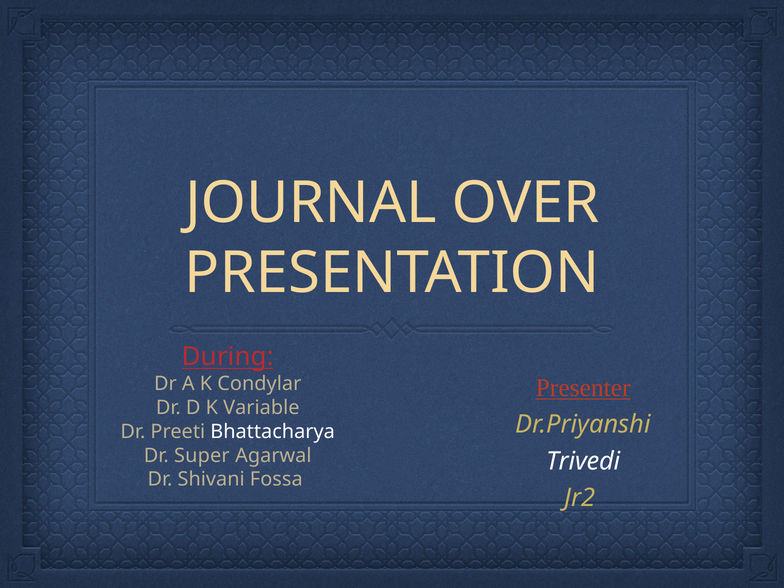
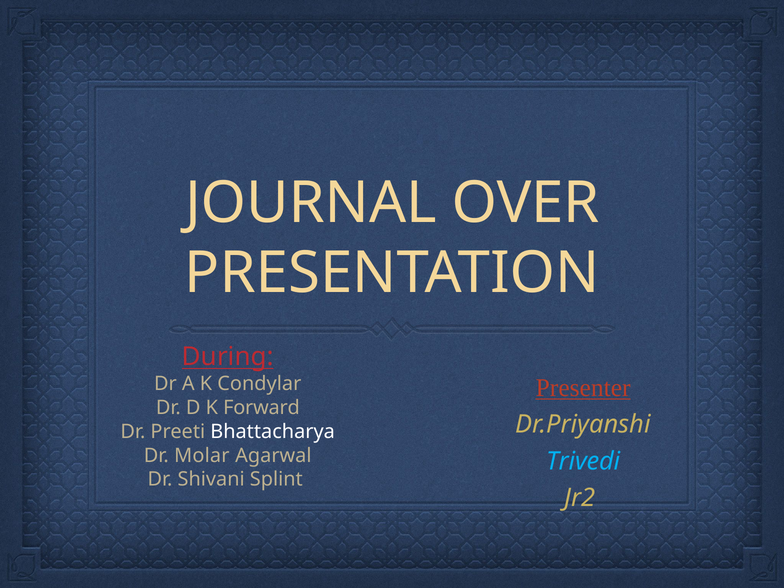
Variable: Variable -> Forward (261, 408)
Super: Super -> Molar (202, 456)
Trivedi colour: white -> light blue (583, 461)
Fossa: Fossa -> Splint (276, 479)
